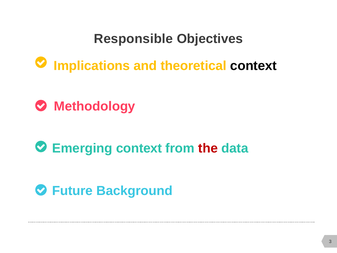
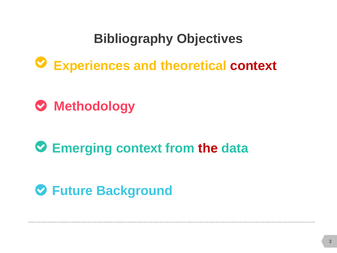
Responsible: Responsible -> Bibliography (134, 39)
Implications: Implications -> Experiences (92, 66)
context colour: black -> red (253, 66)
